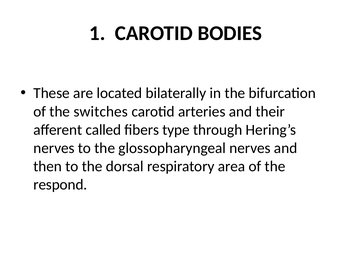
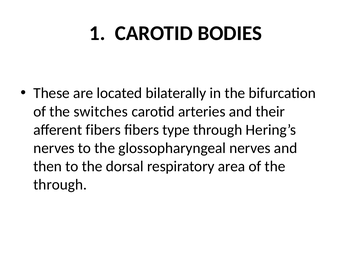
afferent called: called -> fibers (103, 130)
respond: respond -> through (60, 184)
